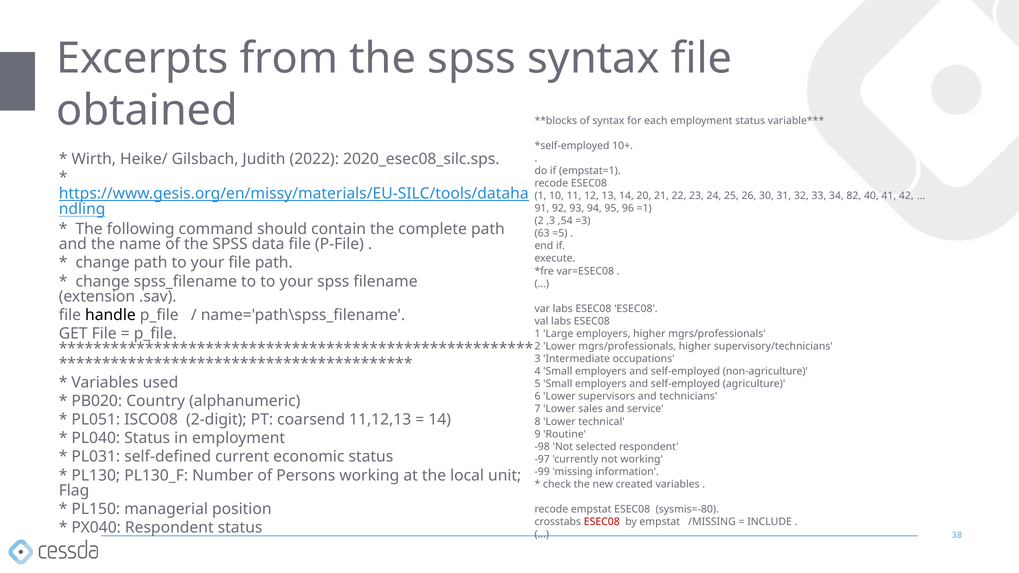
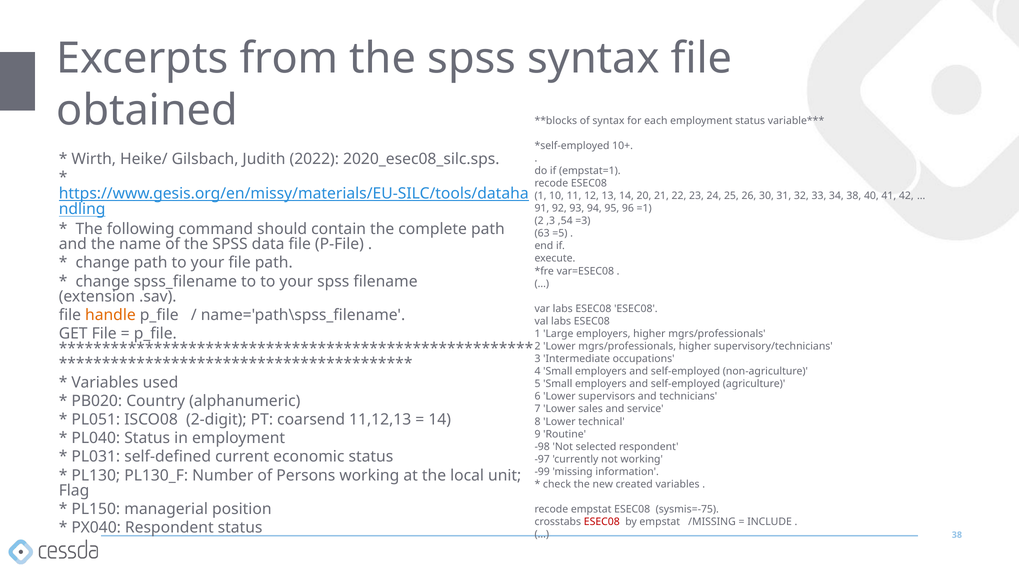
34 82: 82 -> 38 (854, 196)
handle colour: black -> orange (110, 315)
sysmis=-80: sysmis=-80 -> sysmis=-75 (687, 510)
